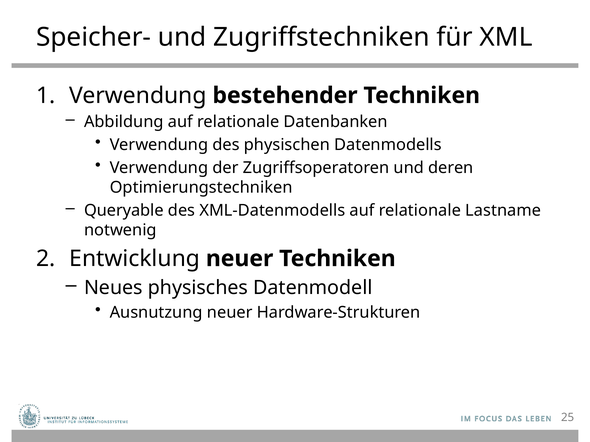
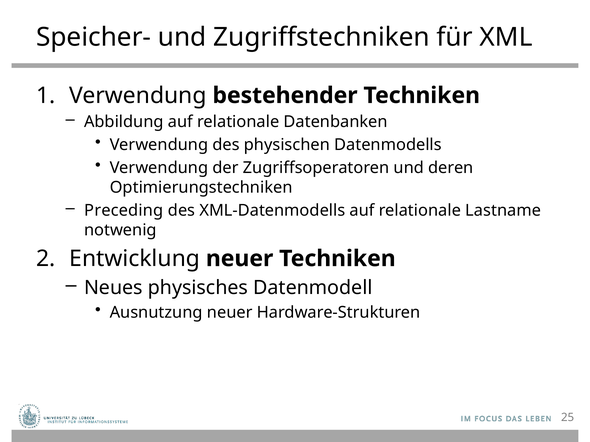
Queryable: Queryable -> Preceding (124, 211)
